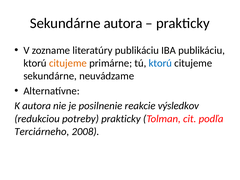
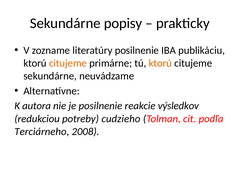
Sekundárne autora: autora -> popisy (123, 23)
literatúry publikáciu: publikáciu -> posilnenie (137, 50)
ktorú colour: blue -> orange (160, 63)
potreby prakticky: prakticky -> cudzieho (121, 119)
